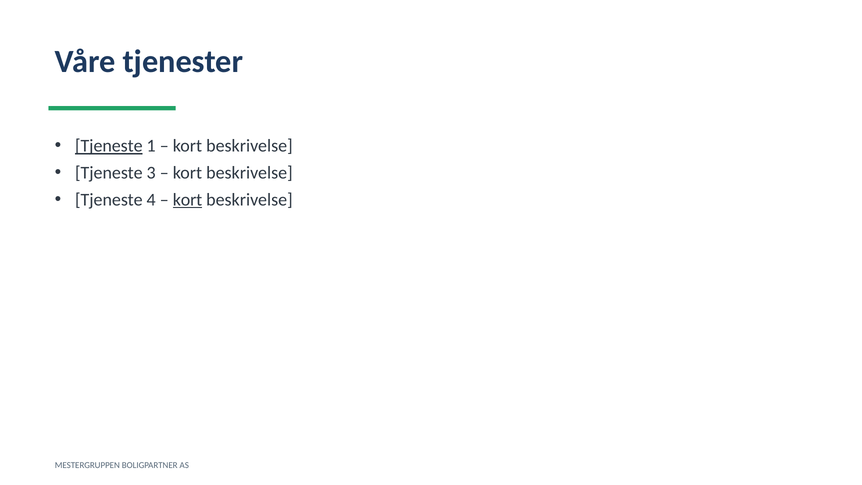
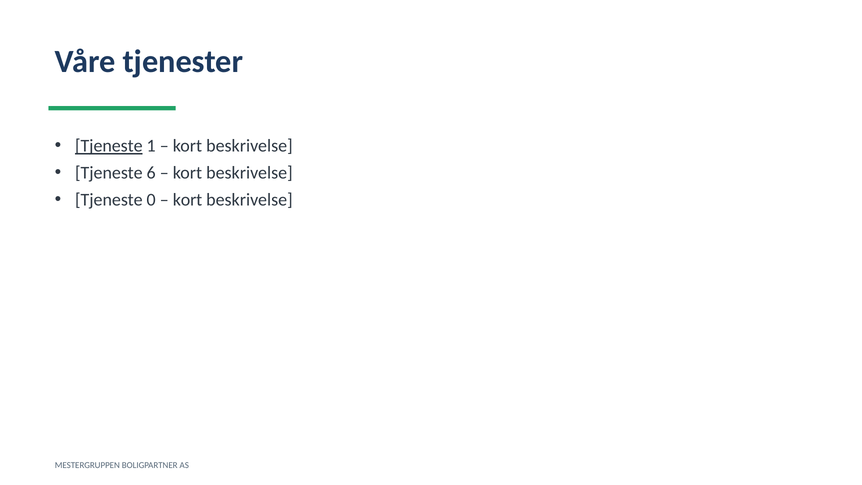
3: 3 -> 6 (151, 173)
4: 4 -> 0 (151, 200)
kort underline: present -> none (188, 200)
